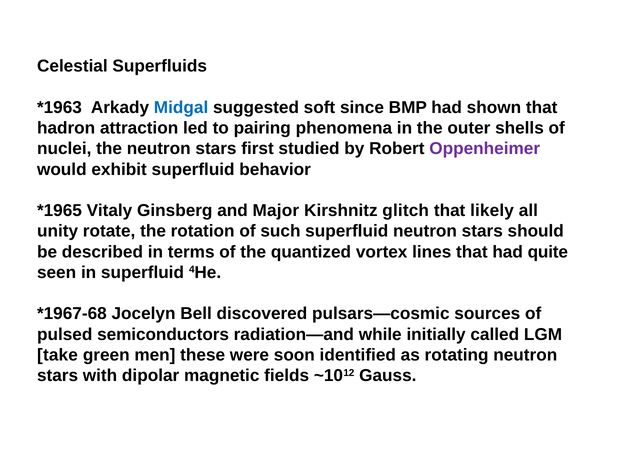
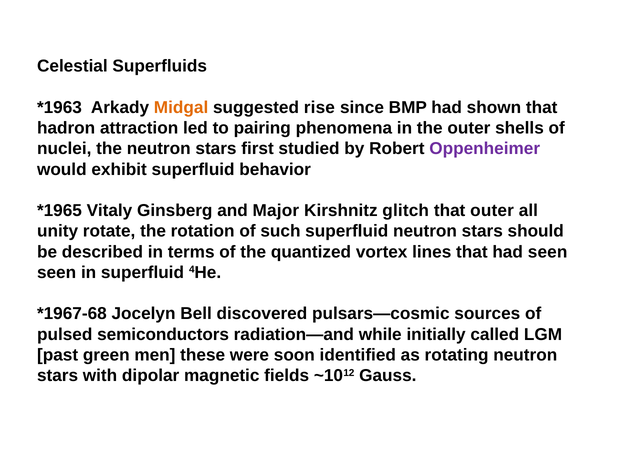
Midgal colour: blue -> orange (181, 107)
soft: soft -> rise (319, 107)
that likely: likely -> outer (492, 210)
had quite: quite -> seen (548, 252)
take: take -> past (58, 355)
